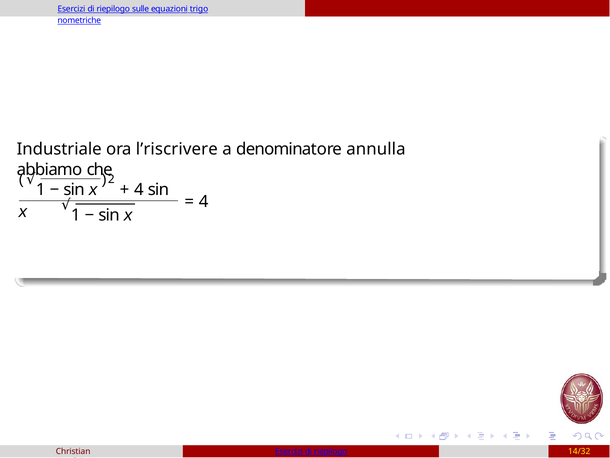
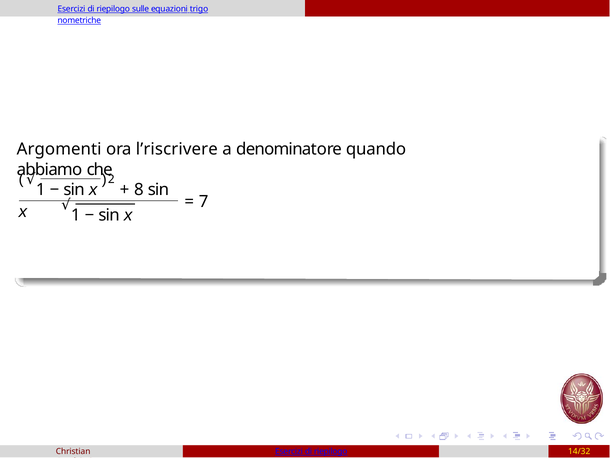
Industriale: Industriale -> Argomenti (59, 149)
annulla: annulla -> quando (376, 149)
4: 4 -> 8 (139, 190)
4: 4 -> 7 (204, 202)
